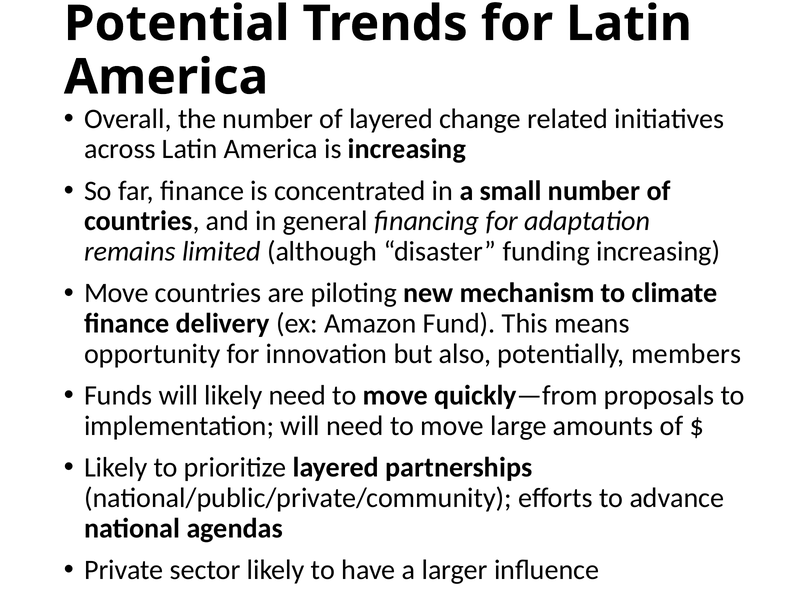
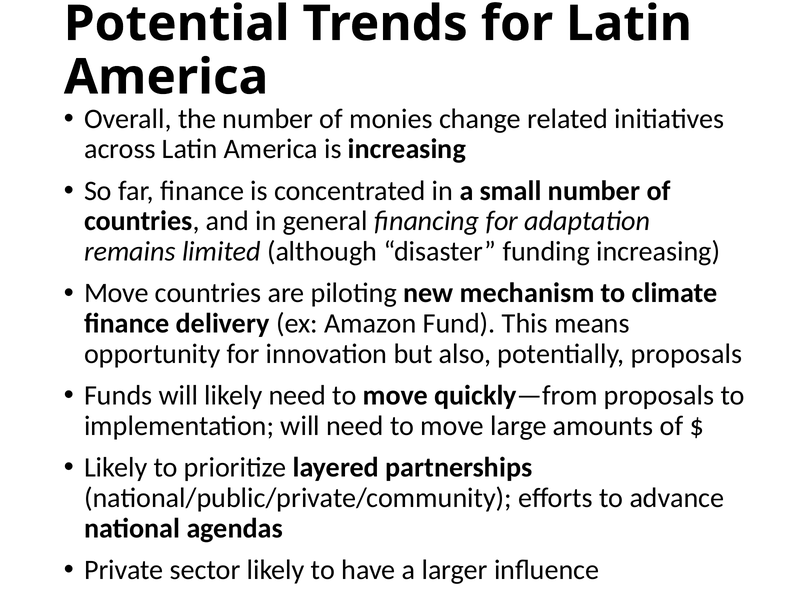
of layered: layered -> monies (391, 119)
potentially members: members -> proposals (686, 354)
